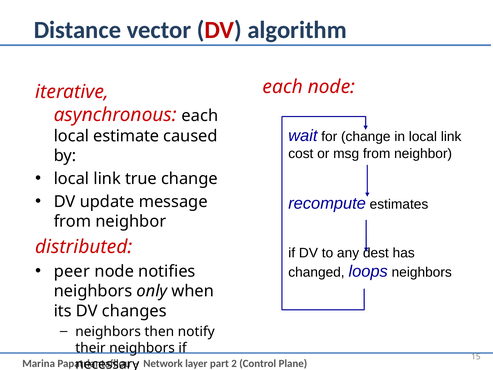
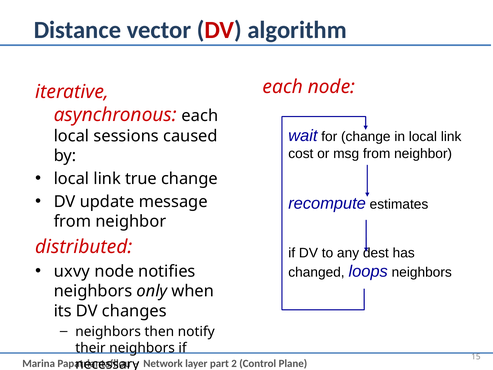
estimate: estimate -> sessions (126, 136)
peer: peer -> uxvy (72, 271)
